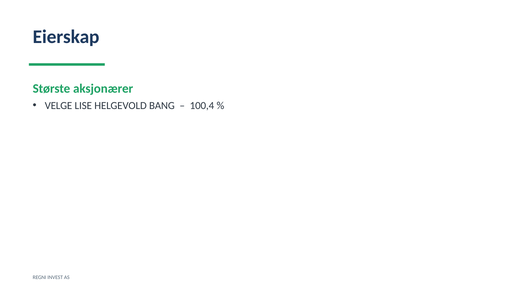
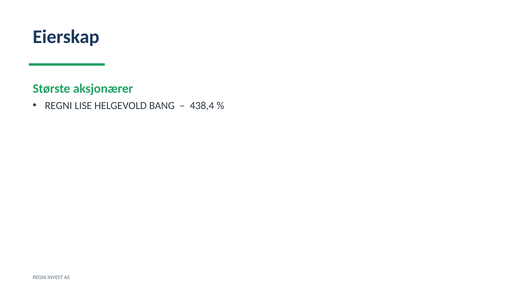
VELGE: VELGE -> REGNI (58, 106)
100,4: 100,4 -> 438,4 (202, 106)
